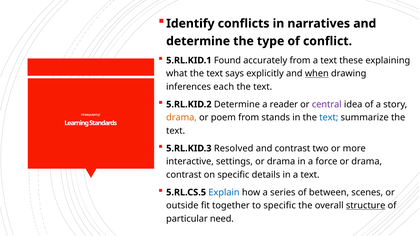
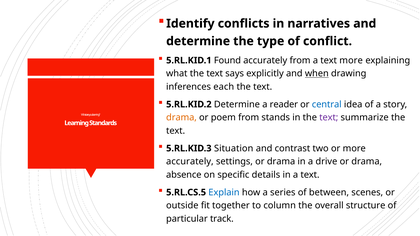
text these: these -> more (351, 60)
central colour: purple -> blue (327, 104)
text colour: blue -> purple (329, 118)
Resolved: Resolved -> Situation (234, 149)
interactive: interactive -> accurately (190, 162)
force: force -> drive (326, 162)
contrast: contrast -> absence (184, 175)
to specific: specific -> column (280, 206)
structure underline: present -> none (366, 206)
need: need -> track (222, 219)
